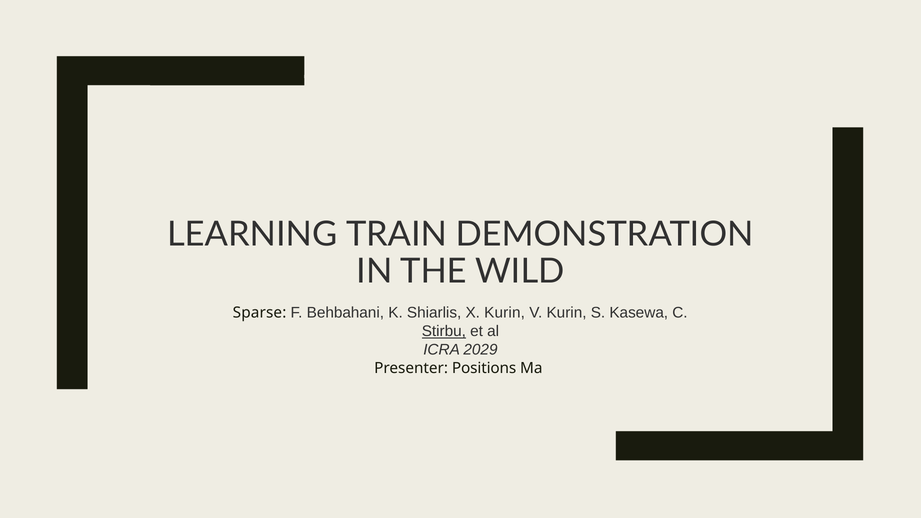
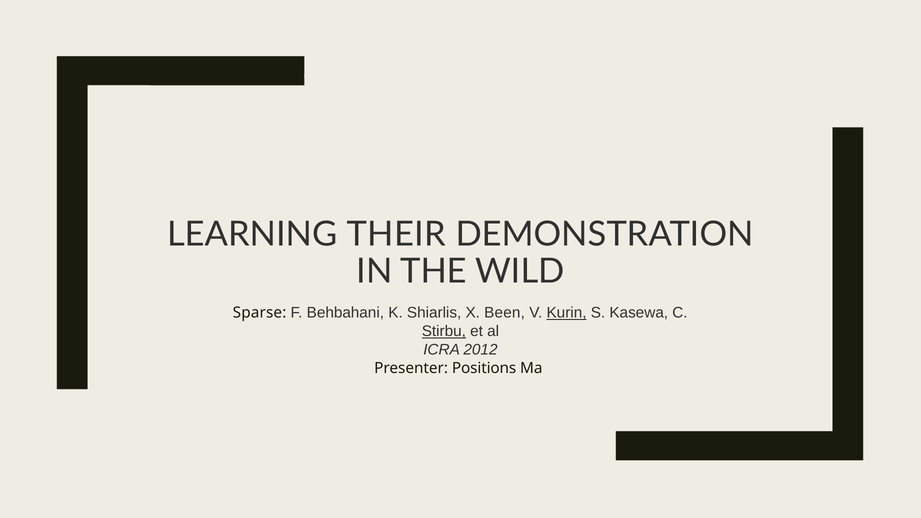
TRAIN: TRAIN -> THEIR (396, 234)
X Kurin: Kurin -> Been (505, 313)
Kurin underline: none -> present (567, 313)
2029: 2029 -> 2012 (480, 350)
